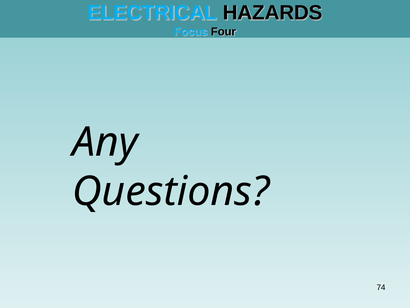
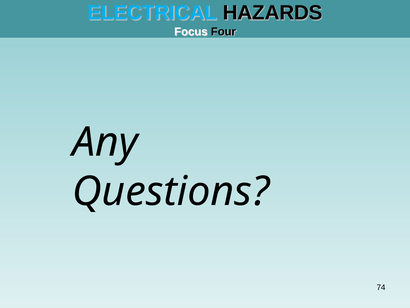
Focus colour: light blue -> white (191, 32)
